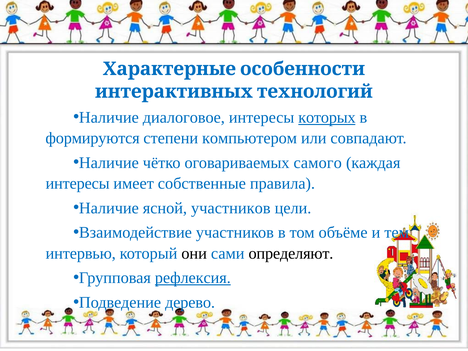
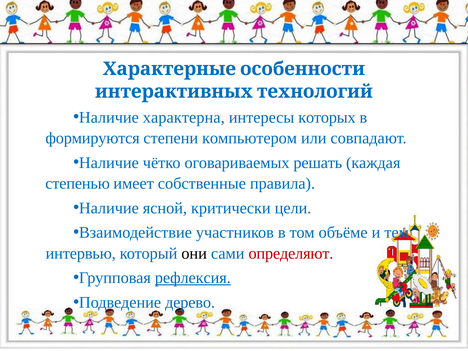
диалоговое: диалоговое -> характерна (184, 117)
которых underline: present -> none (327, 117)
самого: самого -> решать (318, 163)
интересы: интересы -> степенью (78, 184)
ясной участников: участников -> критически (231, 208)
определяют colour: black -> red (291, 253)
